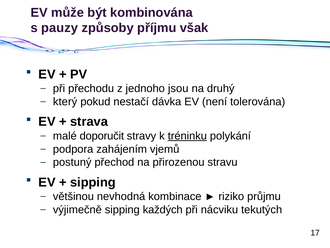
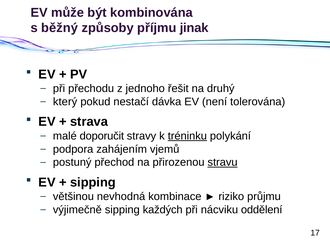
pauzy: pauzy -> běžný (60, 28)
však: však -> jinak (194, 28)
jsou: jsou -> řešit (178, 88)
stravu underline: none -> present (223, 162)
tekutých: tekutých -> oddělení (262, 209)
